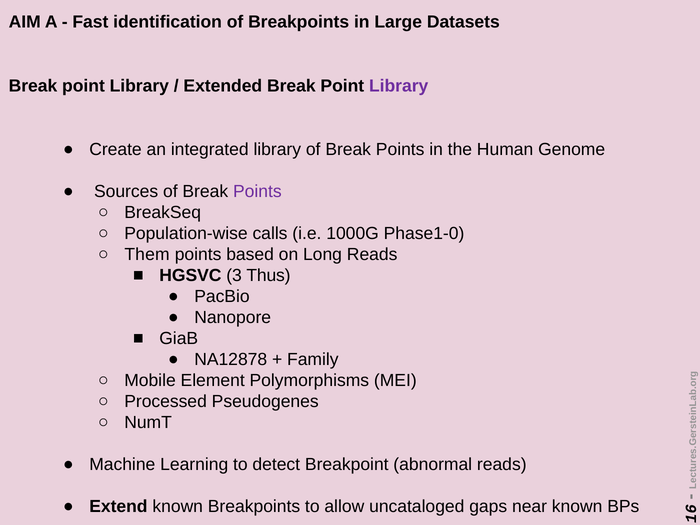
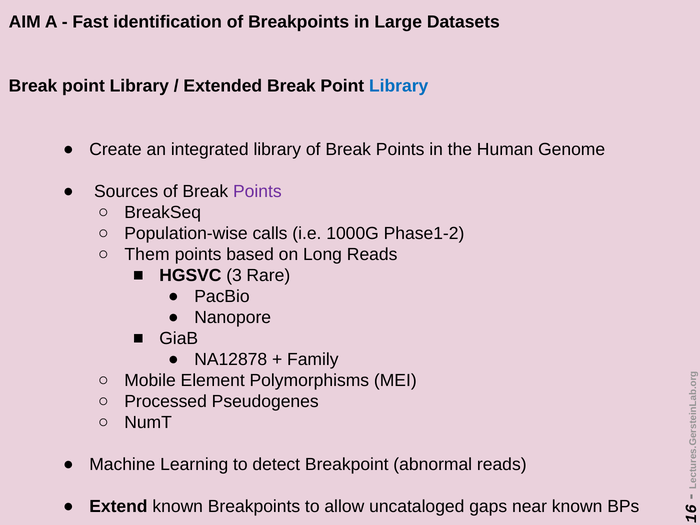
Library colour: purple -> blue (399, 86)
Phase1-0: Phase1-0 -> Phase1-2 (424, 234)
Thus: Thus -> Rare (268, 276)
